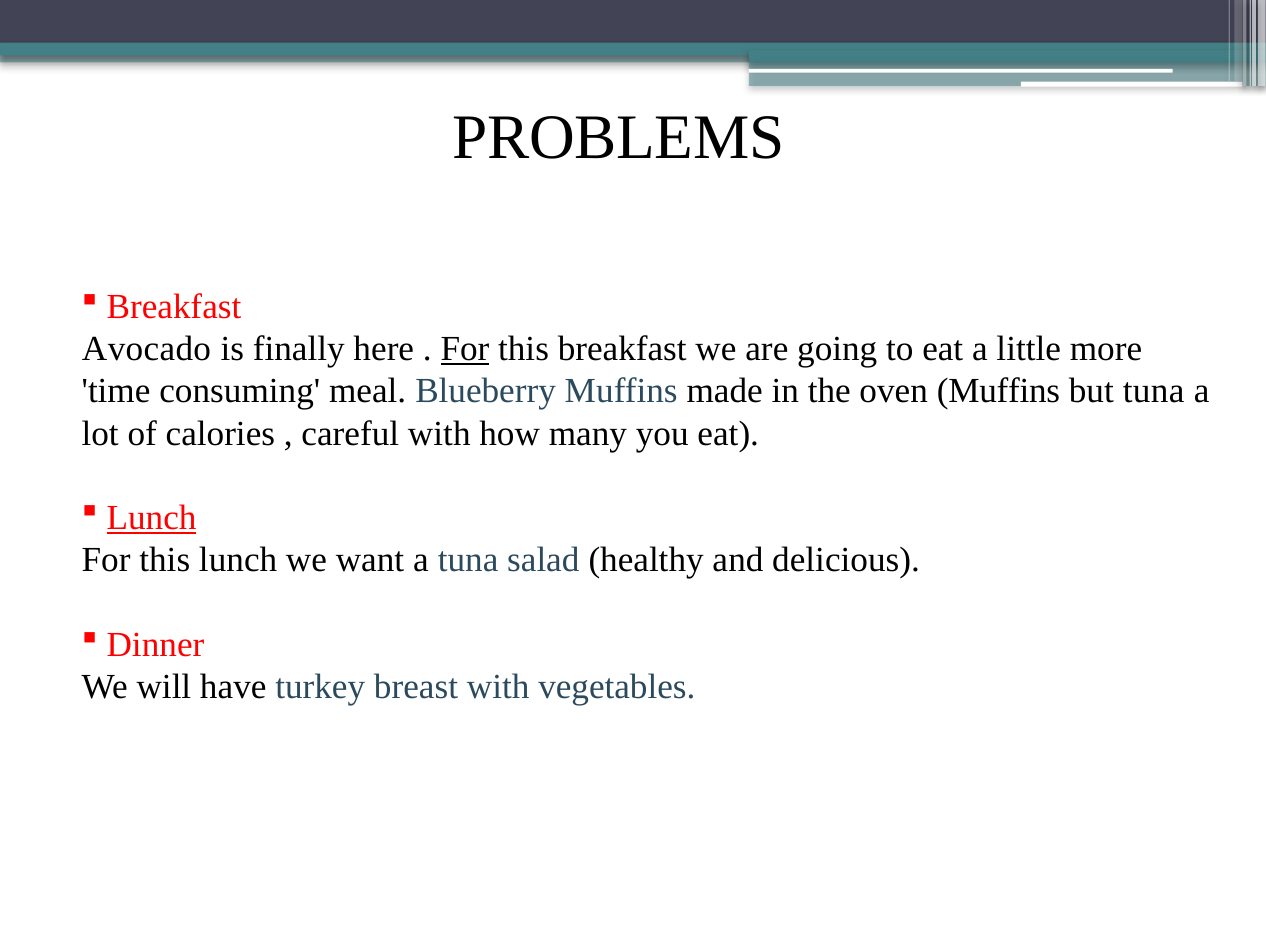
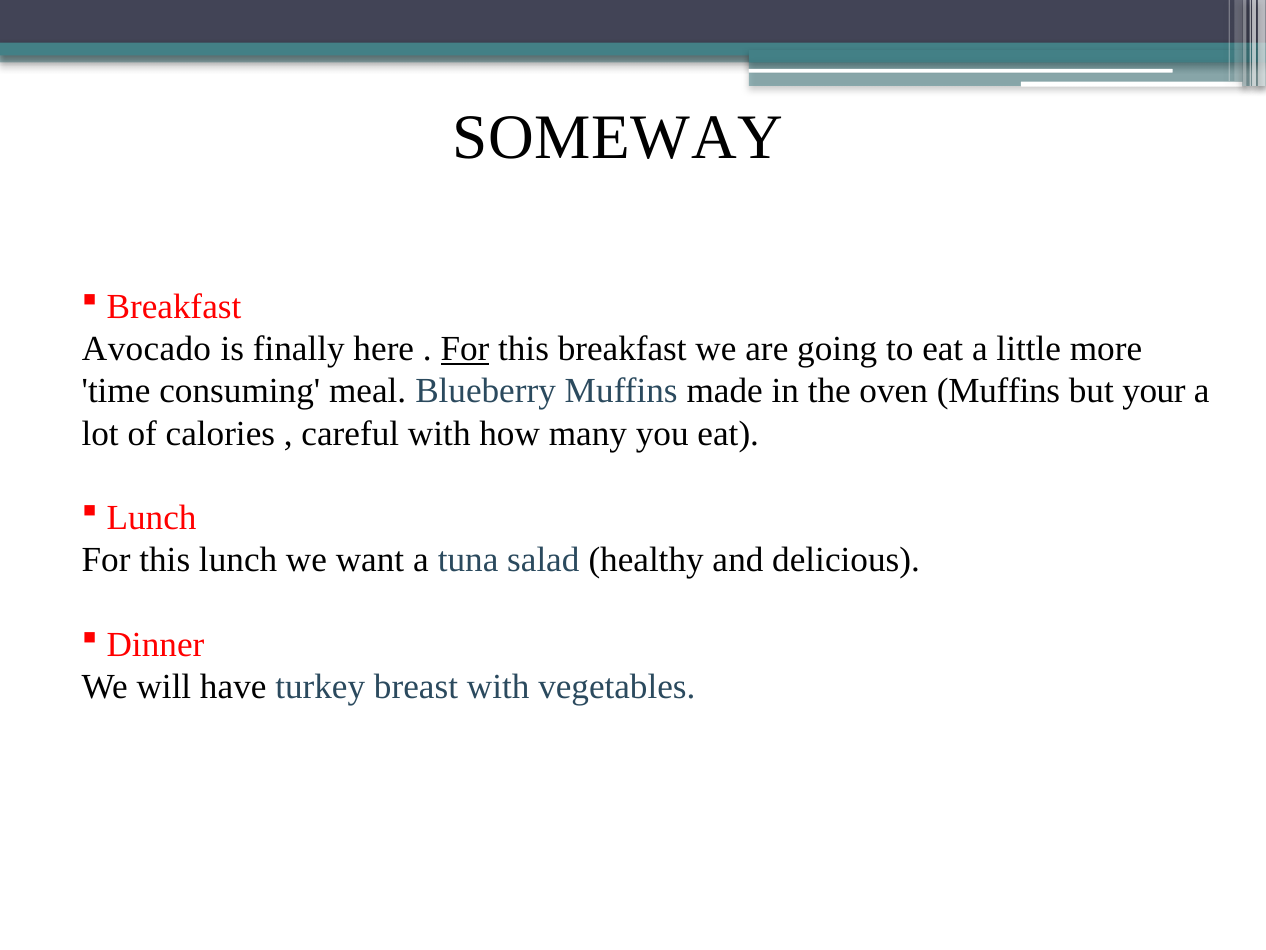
PROBLEMS: PROBLEMS -> SOMEWAY (618, 138)
but tuna: tuna -> your (1154, 391)
Lunch underline: present -> none (152, 518)
